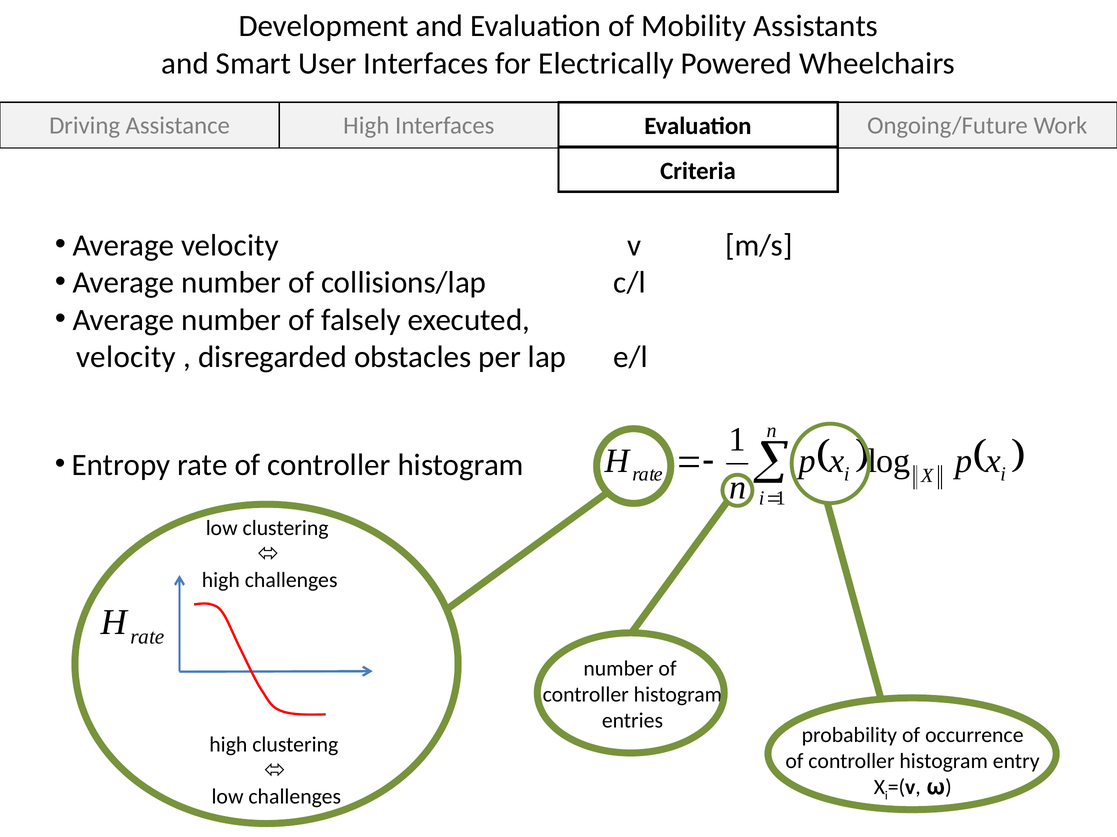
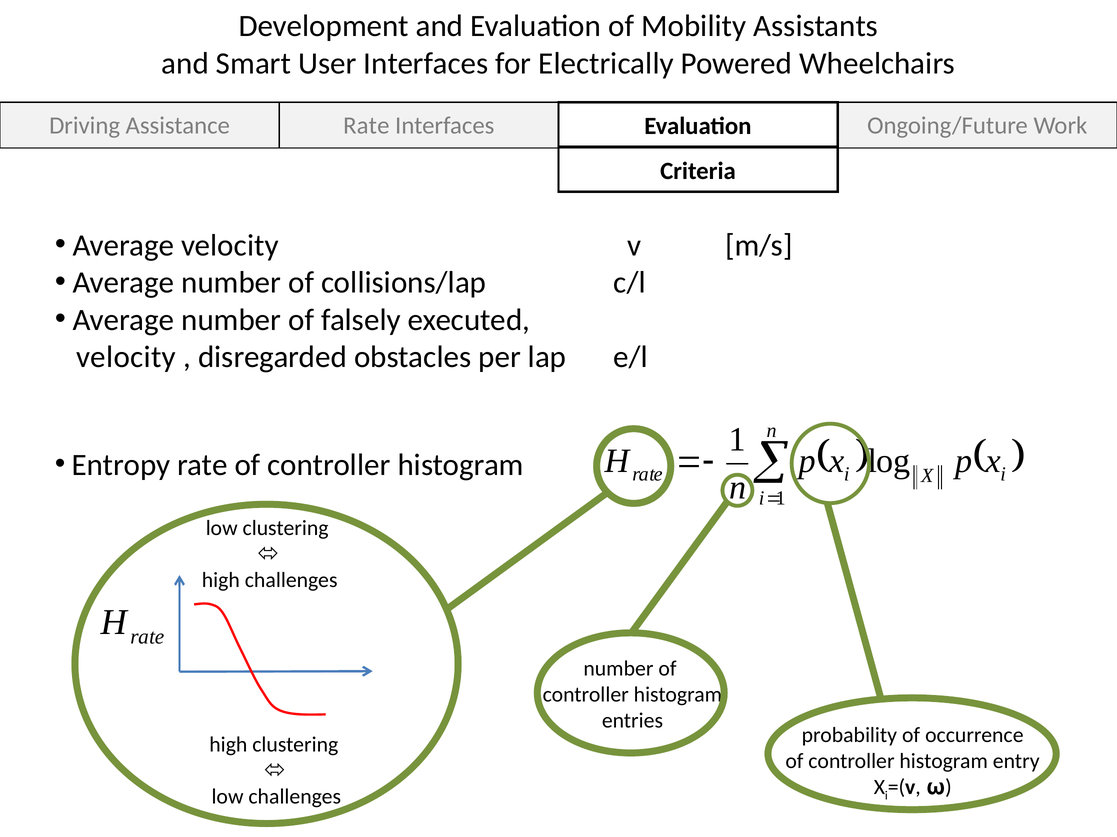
Assistance High: High -> Rate (366, 125)
